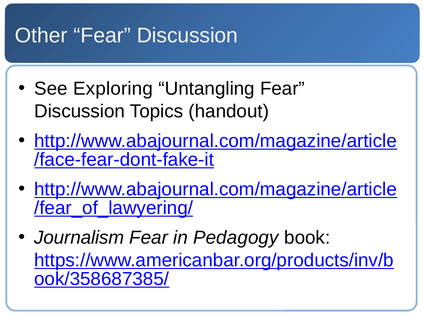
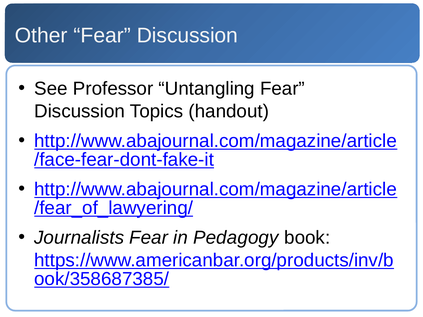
Exploring: Exploring -> Professor (113, 89)
Journalism: Journalism -> Journalists (79, 238)
